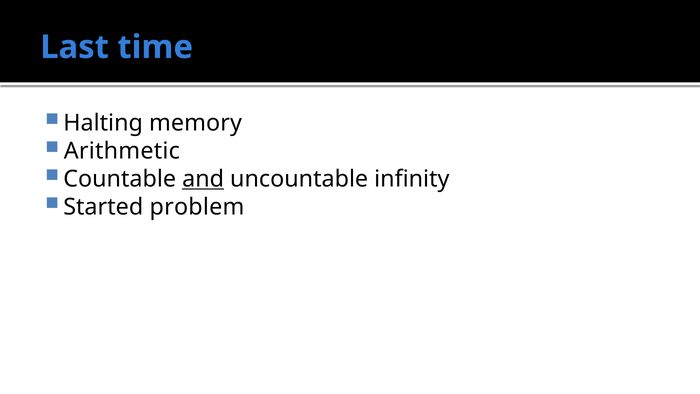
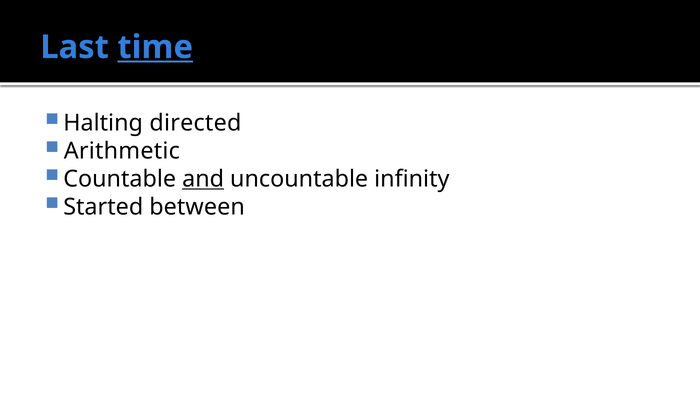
time underline: none -> present (155, 47)
memory: memory -> directed (195, 123)
problem: problem -> between (197, 207)
